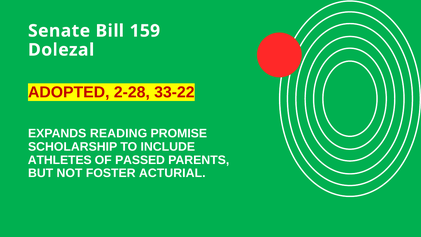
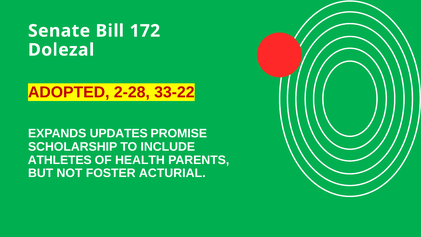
159: 159 -> 172 (145, 31)
READING: READING -> UPDATES (119, 133)
PASSED: PASSED -> HEALTH (140, 160)
